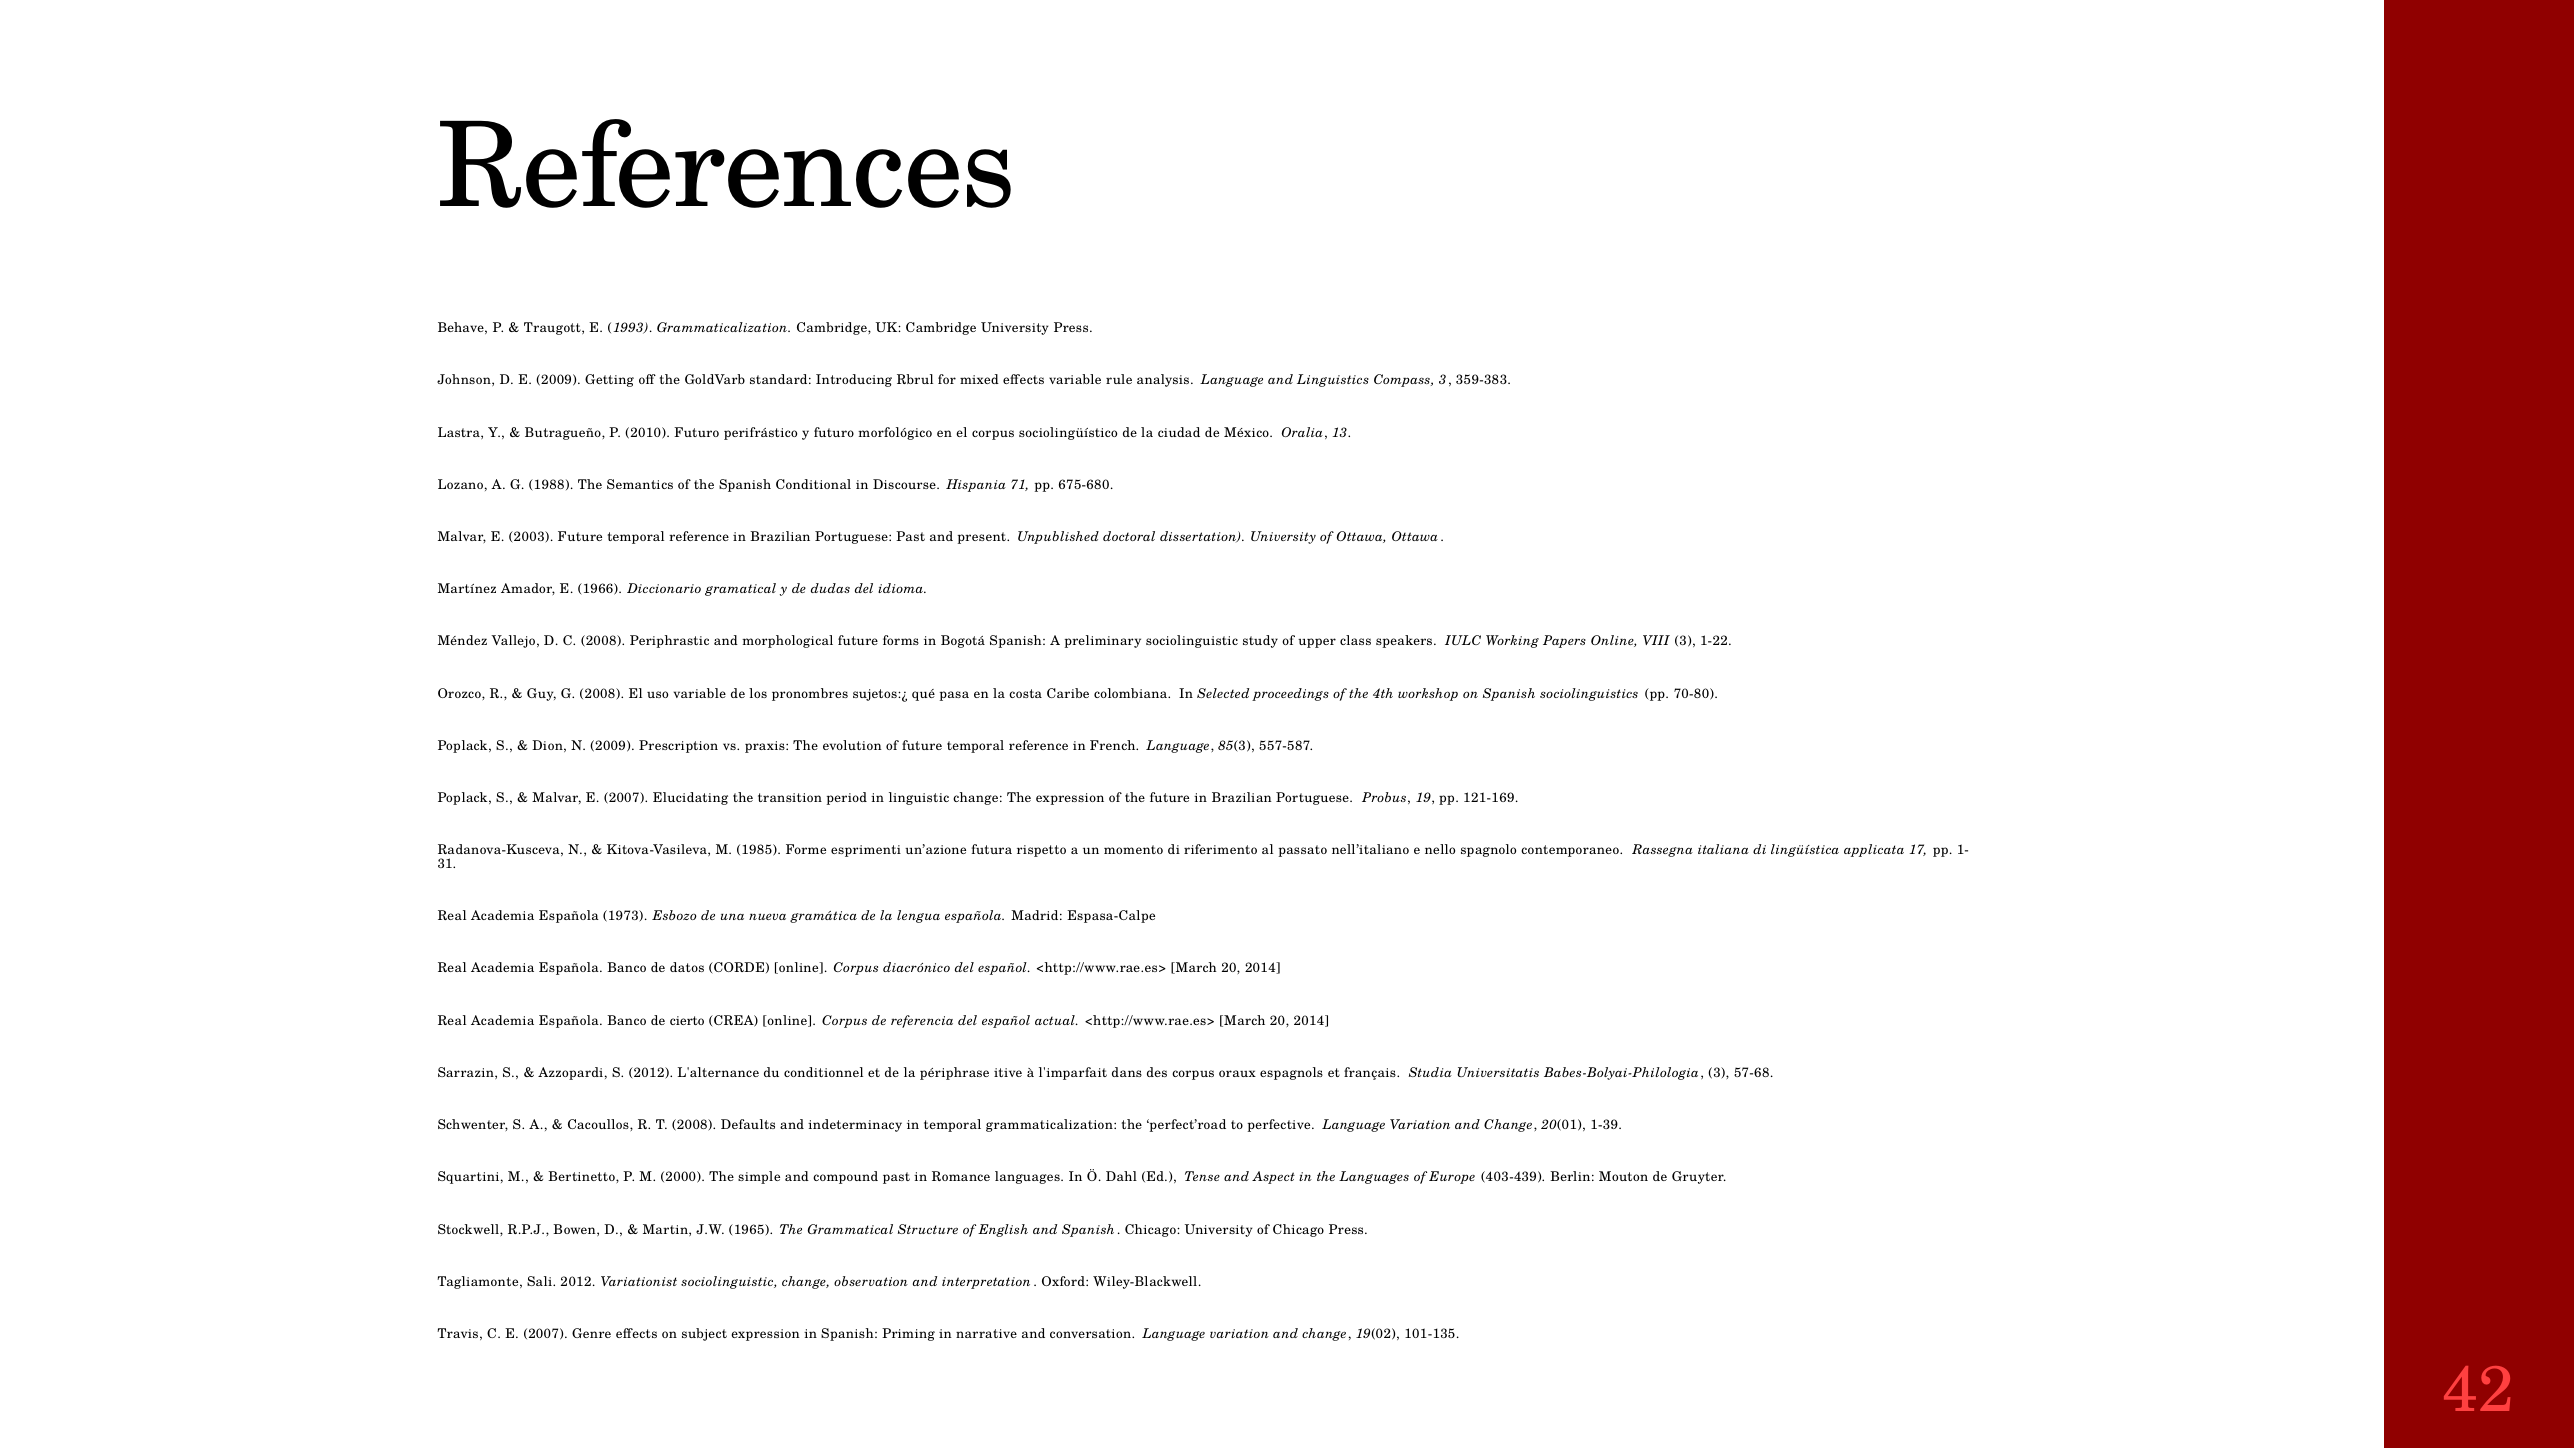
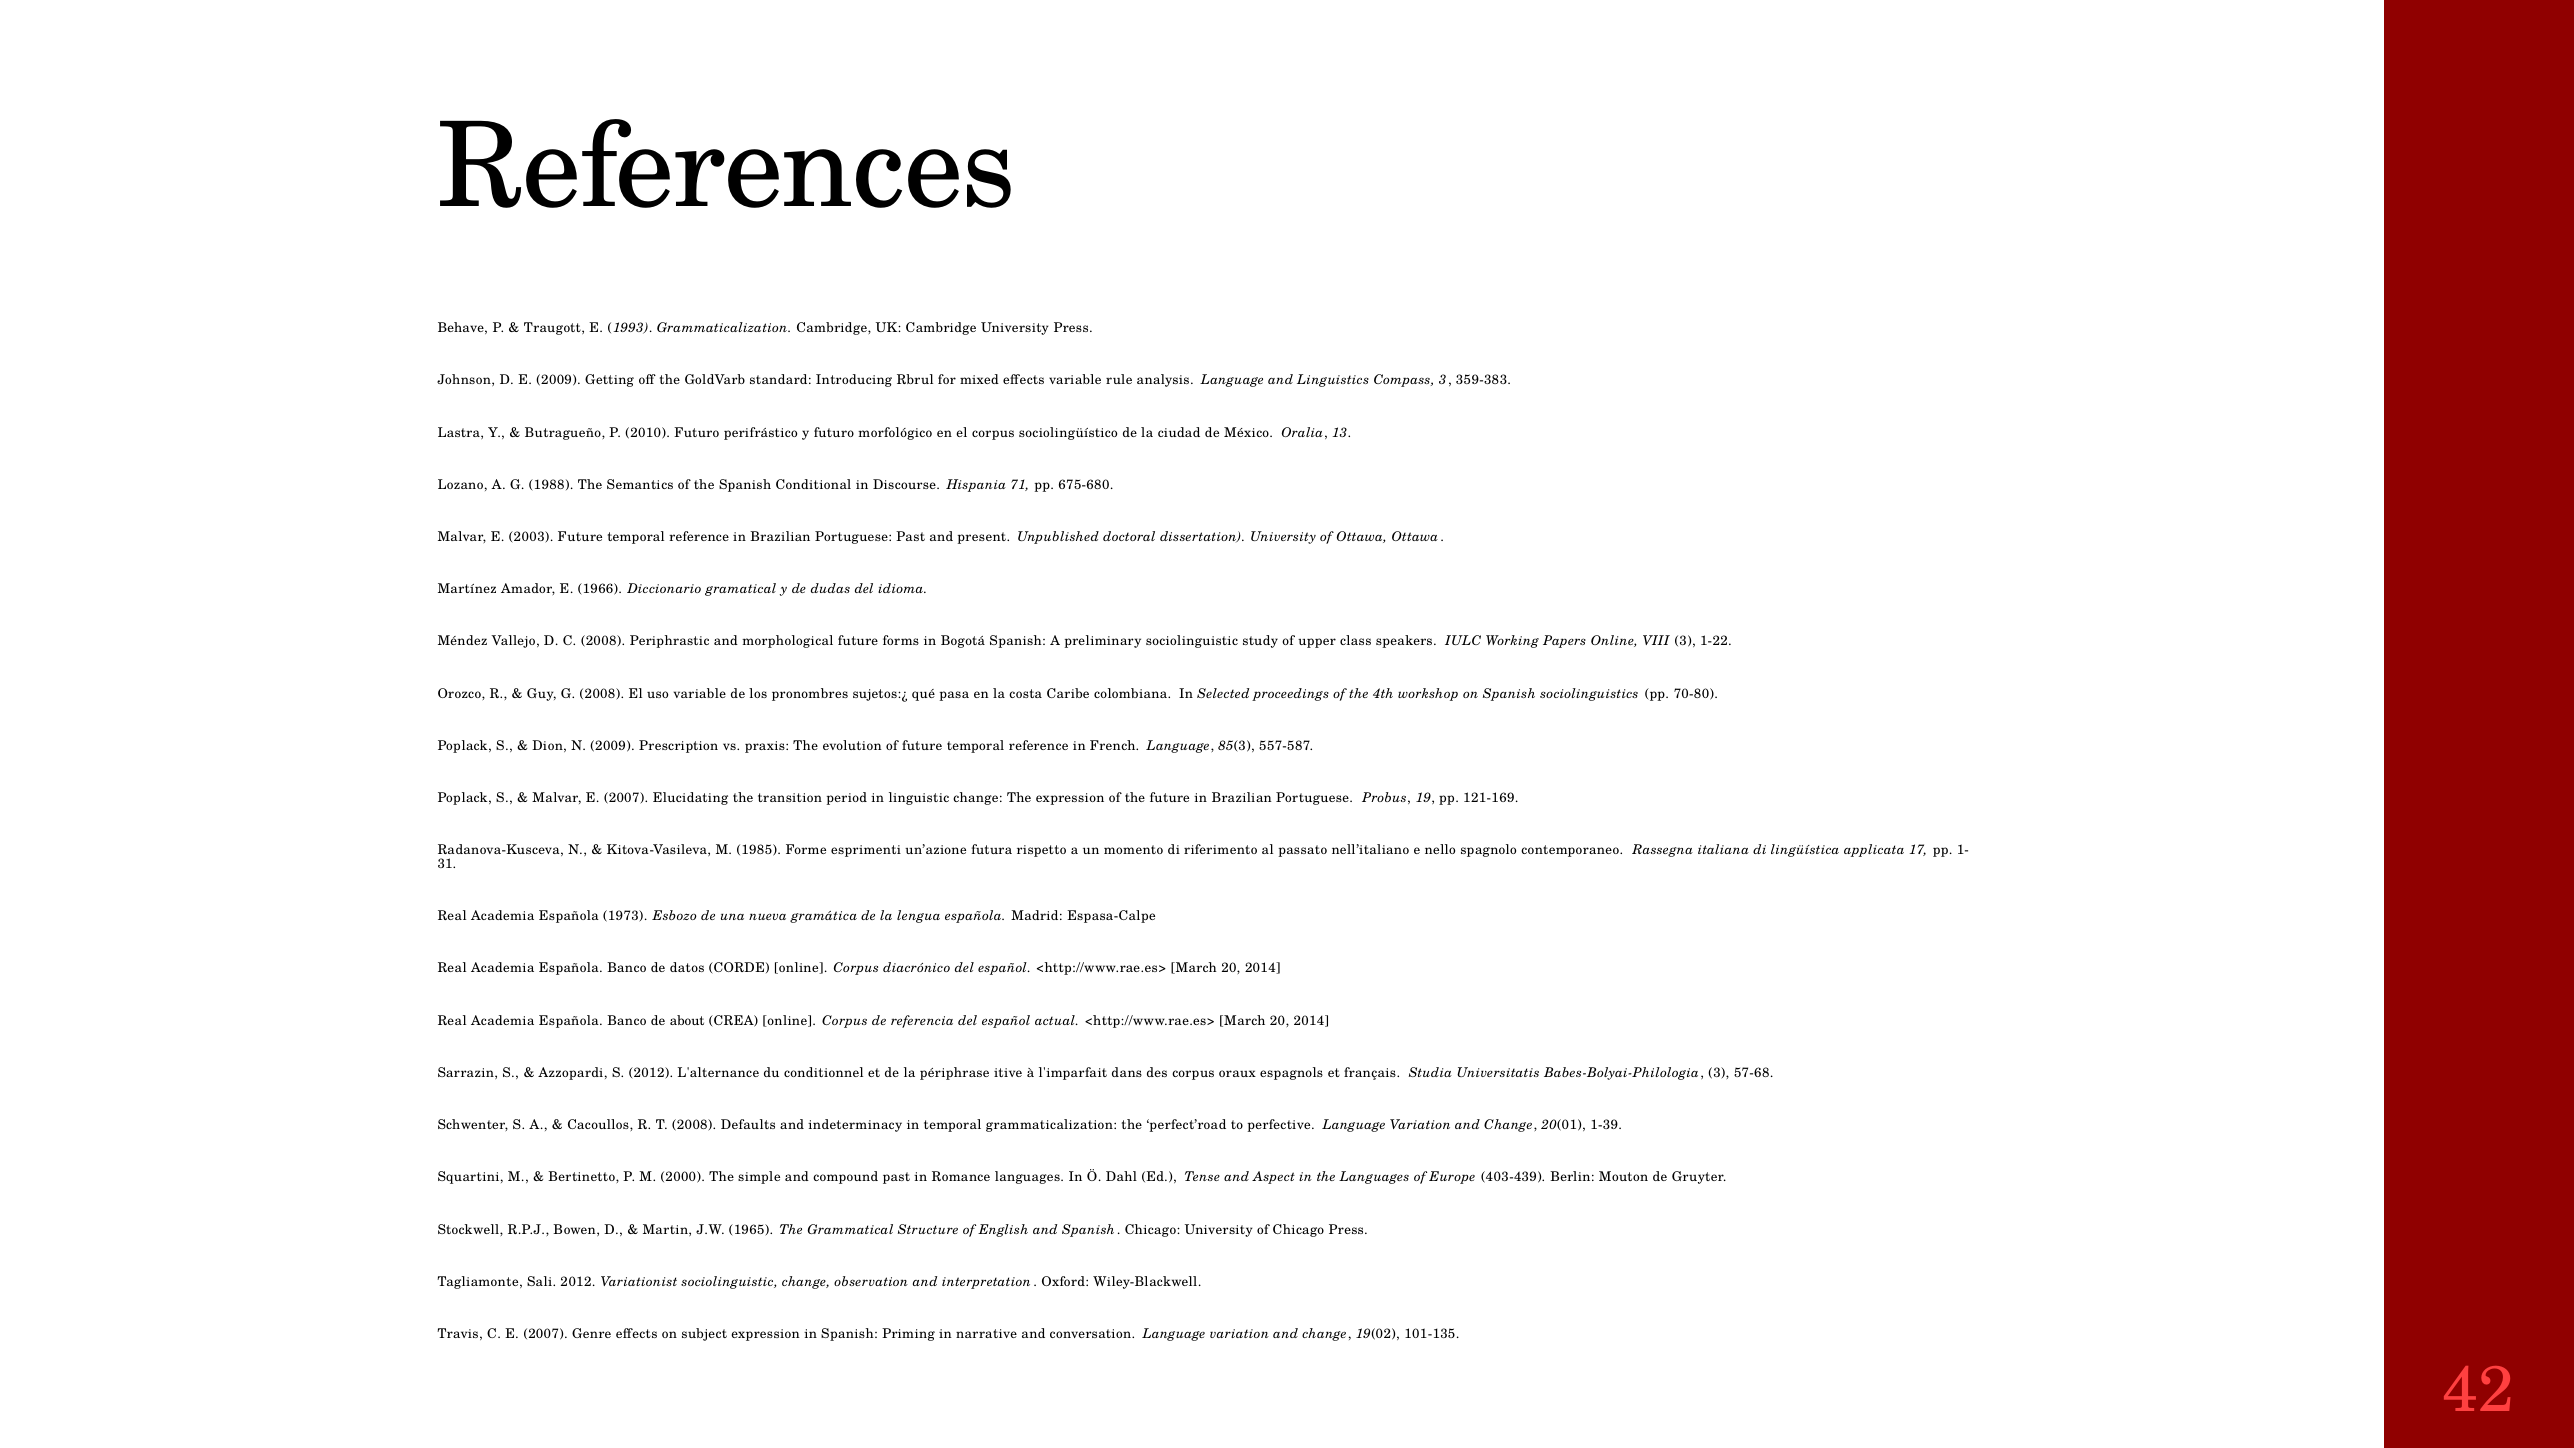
cierto: cierto -> about (687, 1021)
